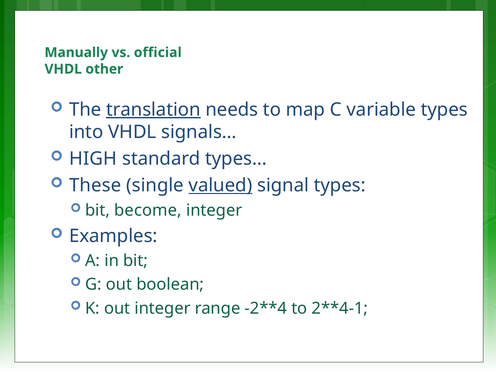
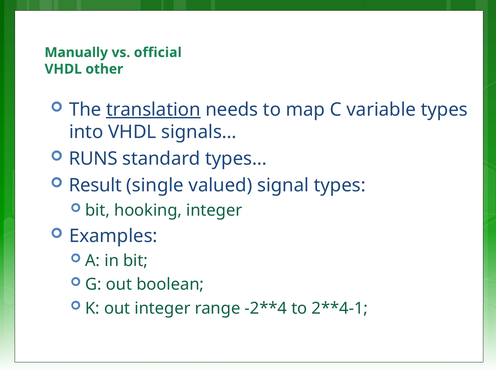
HIGH: HIGH -> RUNS (93, 159)
These: These -> Result (95, 186)
valued underline: present -> none (220, 186)
become: become -> hooking (148, 210)
